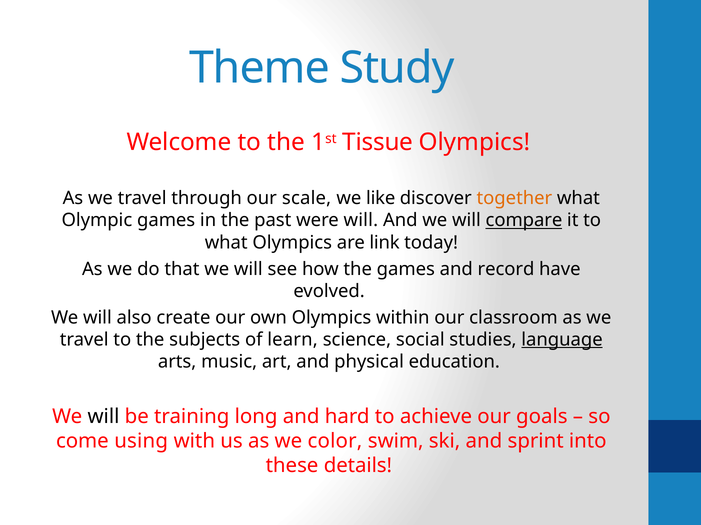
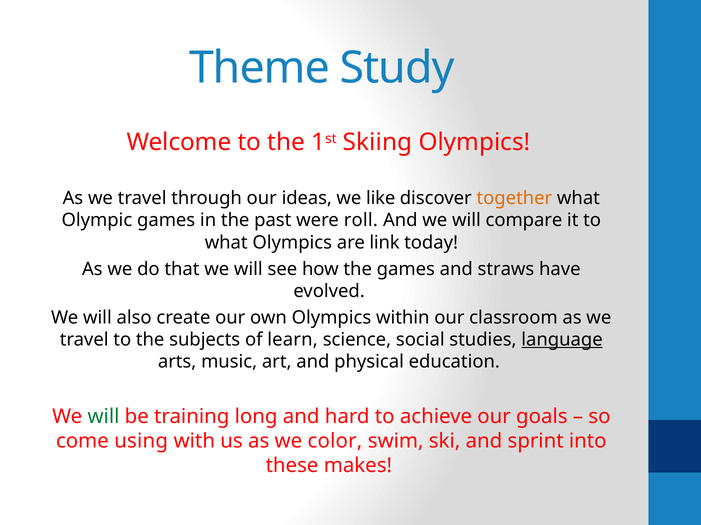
Tissue: Tissue -> Skiing (378, 142)
scale: scale -> ideas (307, 199)
were will: will -> roll (361, 221)
compare underline: present -> none (524, 221)
record: record -> straws (506, 269)
will colour: black -> green (103, 417)
details: details -> makes (358, 466)
